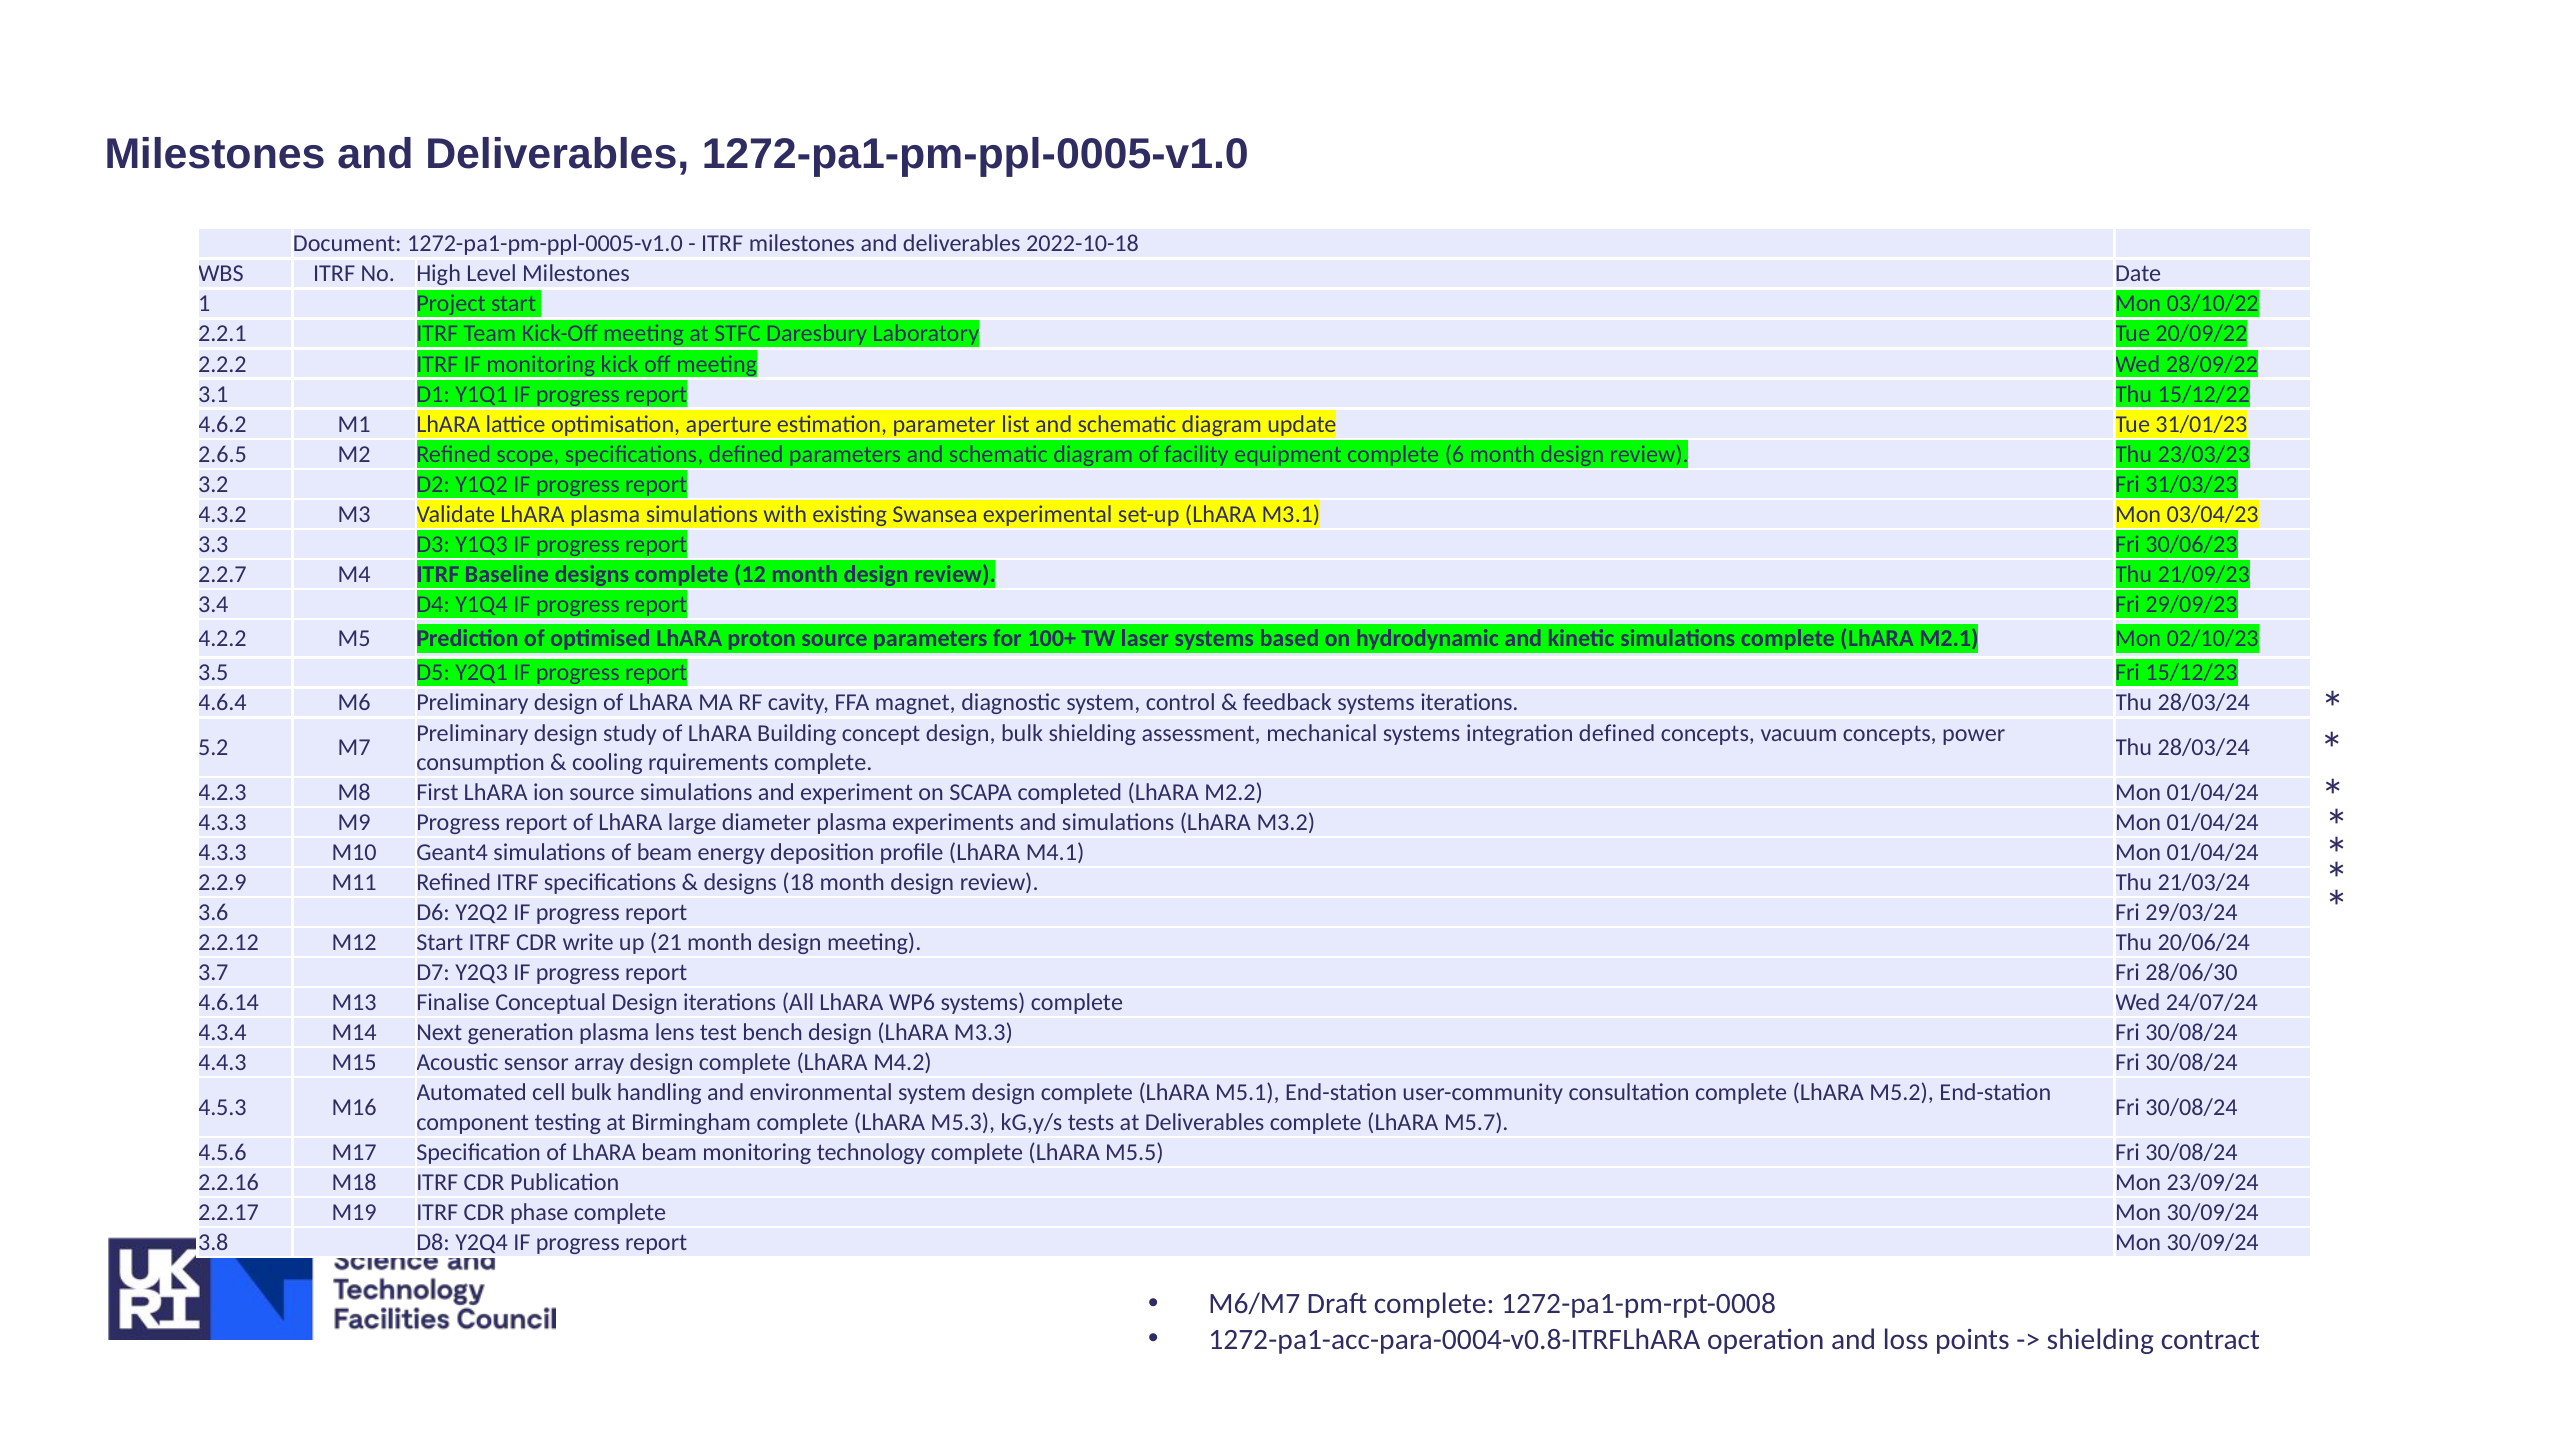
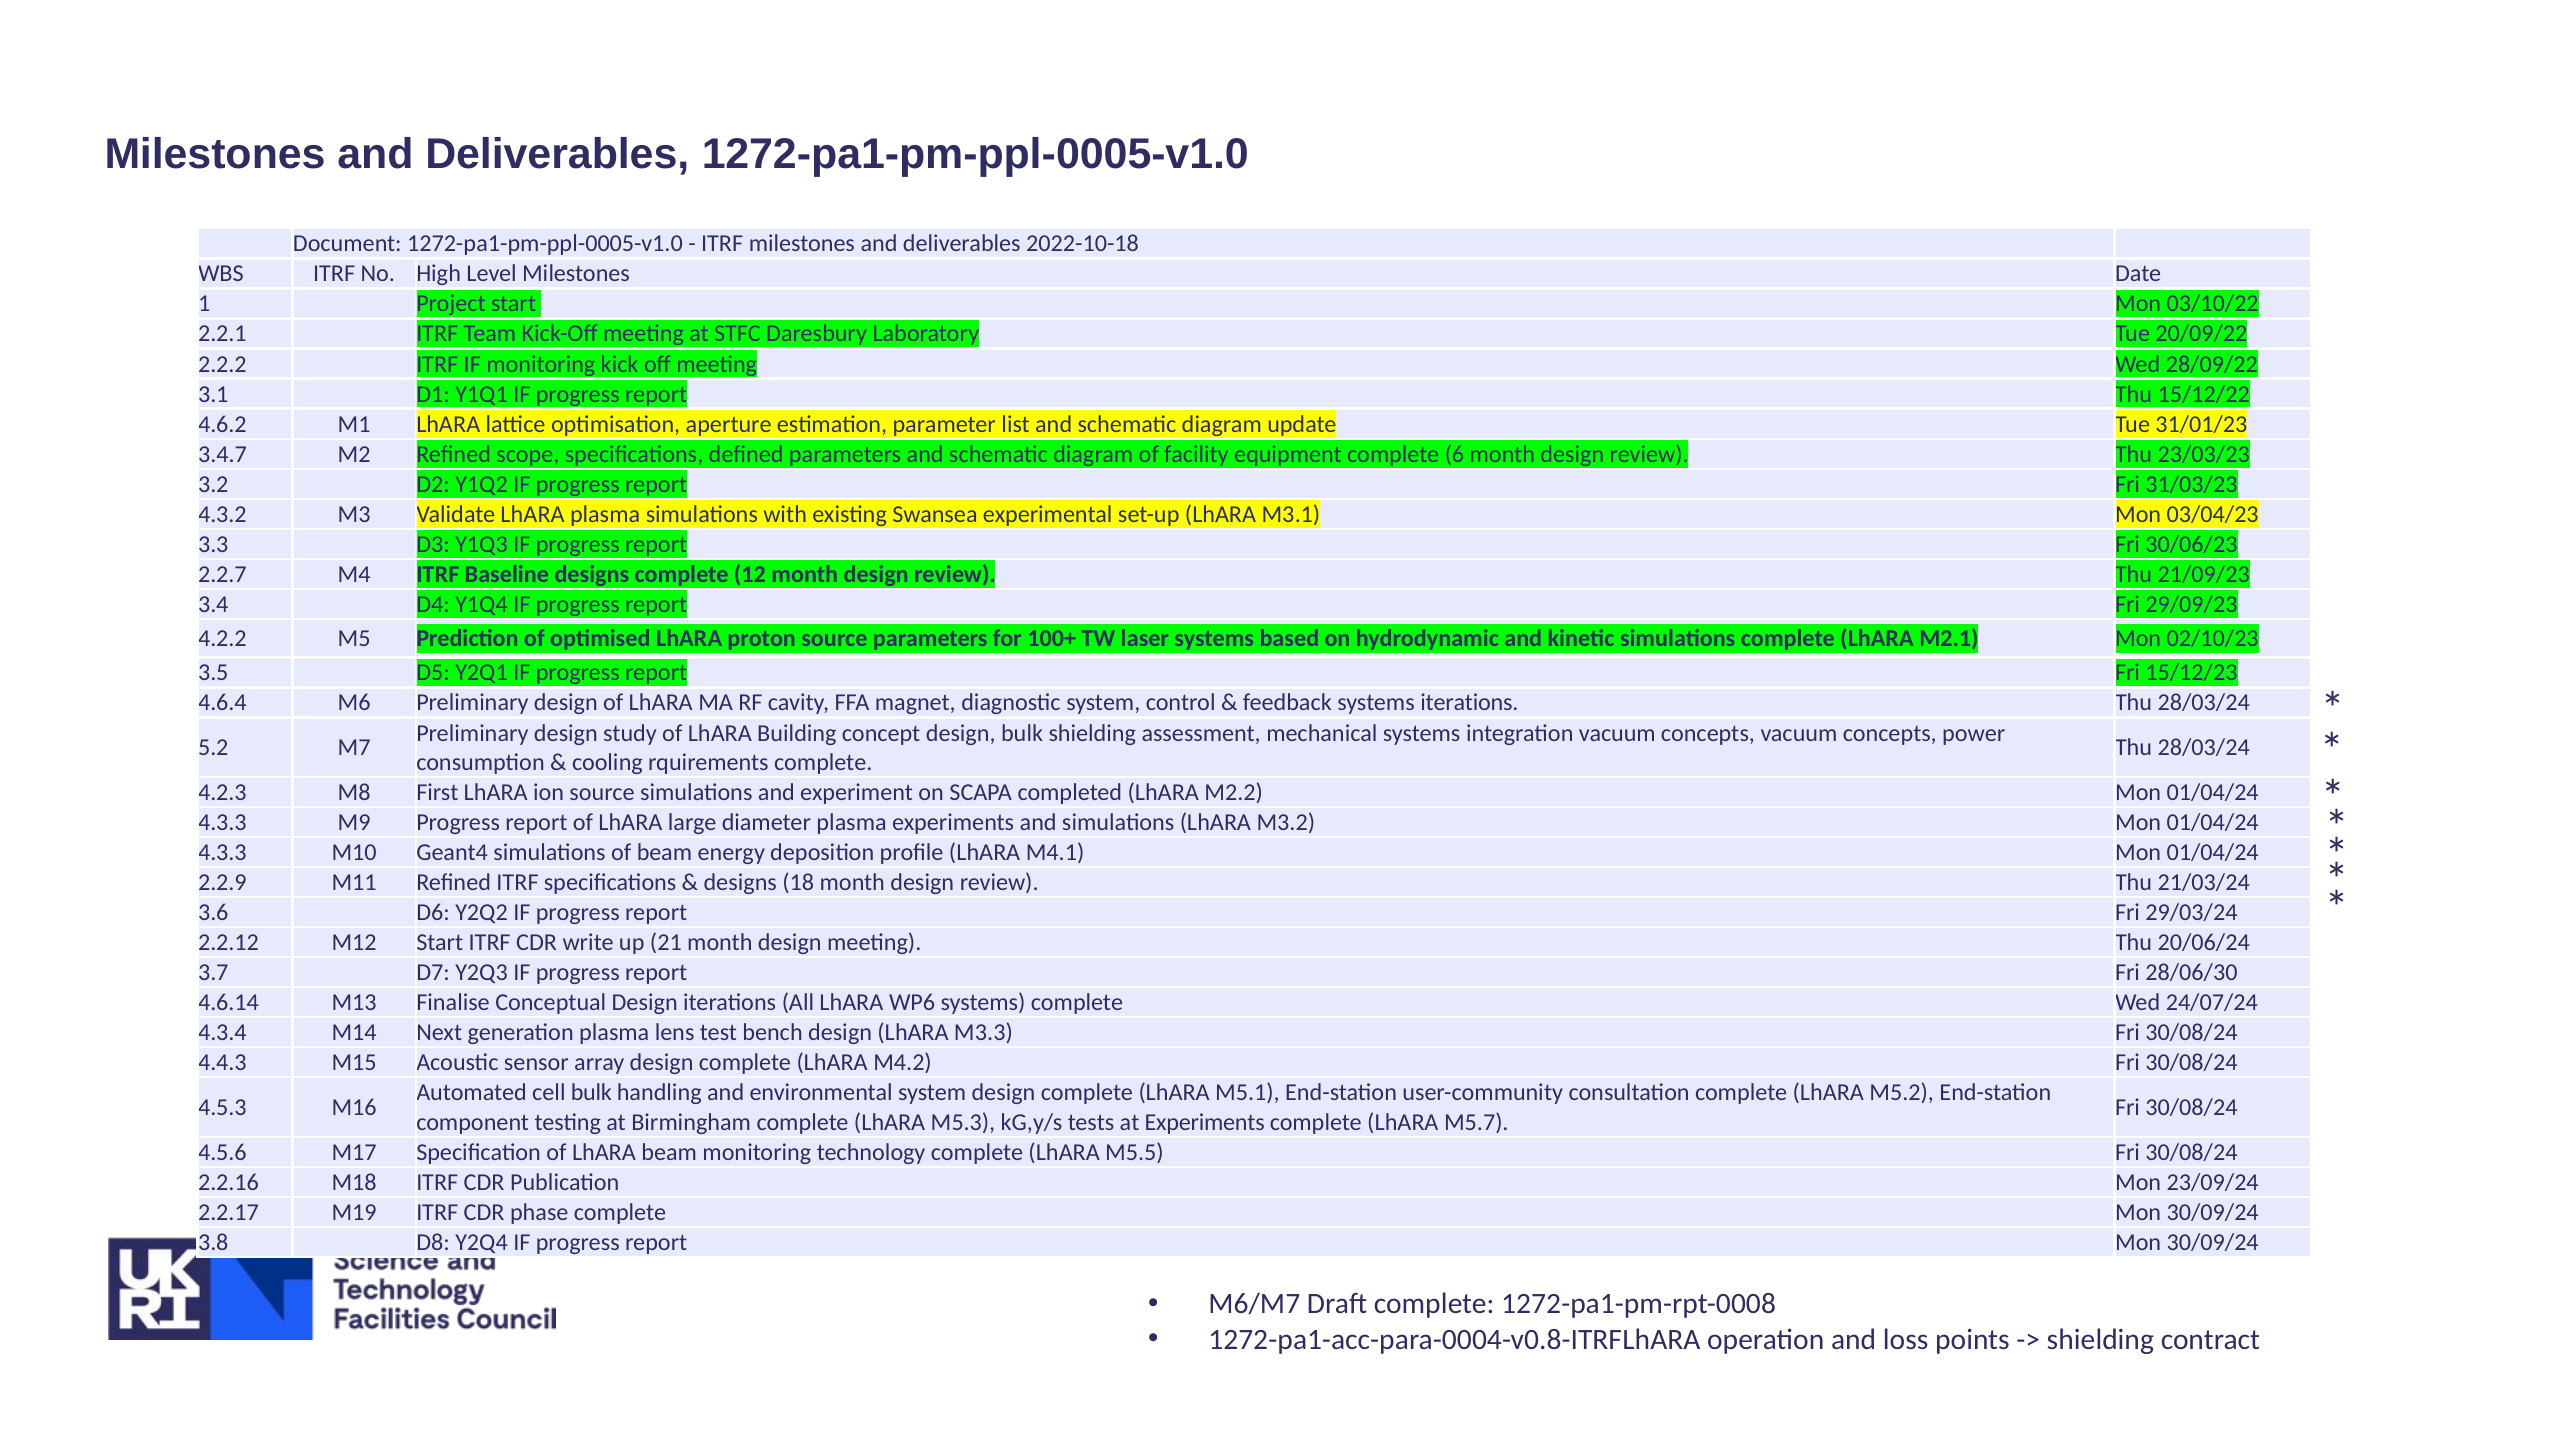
2.6.5: 2.6.5 -> 3.4.7 (222, 454)
integration defined: defined -> vacuum (1617, 733)
at Deliverables: Deliverables -> Experiments (1205, 1122)
